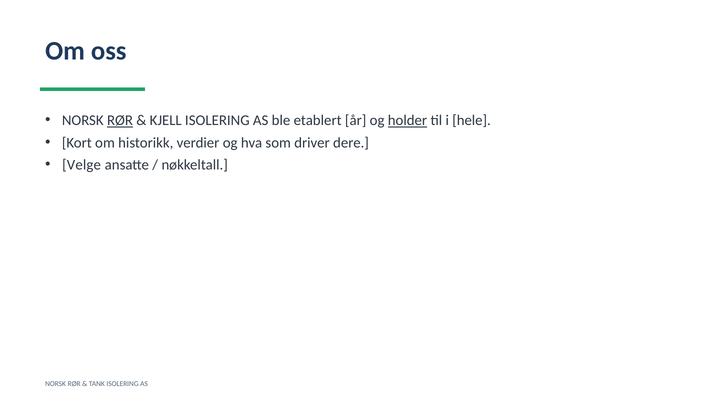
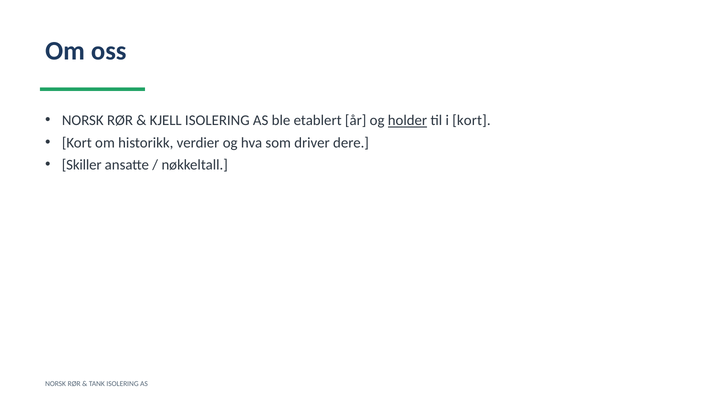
RØR underline: present -> none (120, 120)
i hele: hele -> kort (471, 120)
Velge: Velge -> Skiller (82, 165)
